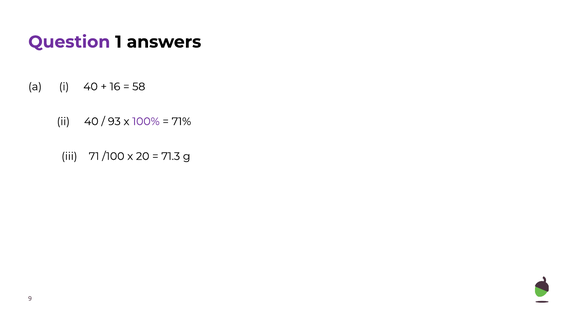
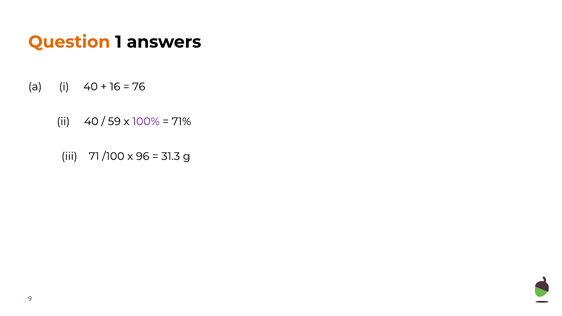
Question colour: purple -> orange (69, 42)
58: 58 -> 76 (139, 87)
93: 93 -> 59 (114, 122)
20: 20 -> 96 (143, 156)
71.3: 71.3 -> 31.3 (171, 156)
